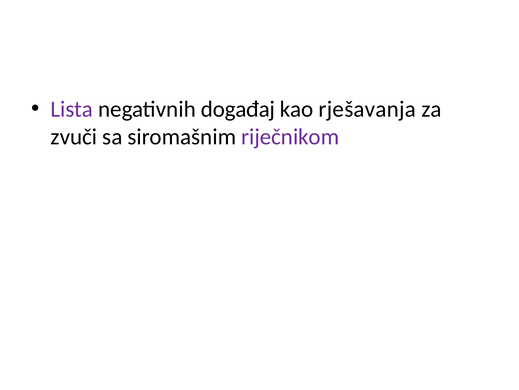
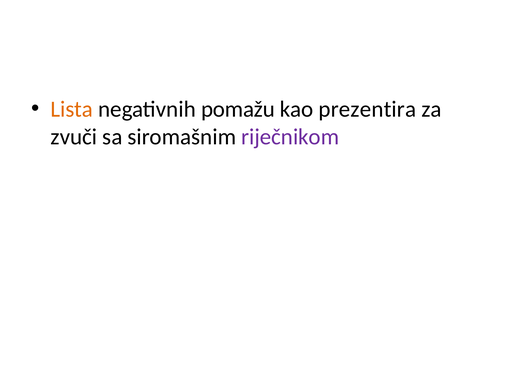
Lista colour: purple -> orange (72, 109)
događaj: događaj -> pomažu (238, 109)
rješavanja: rješavanja -> prezentira (367, 109)
